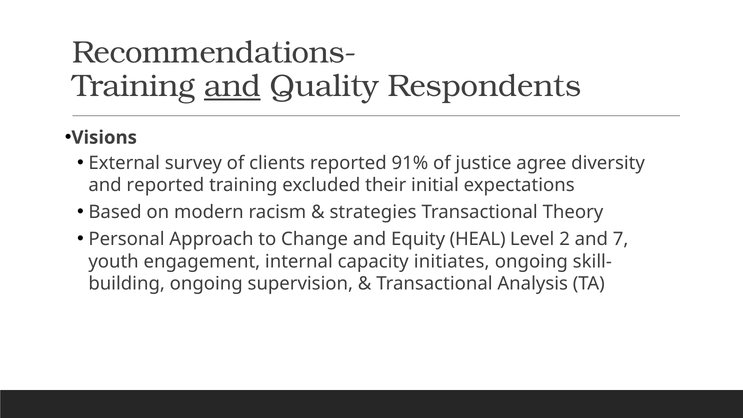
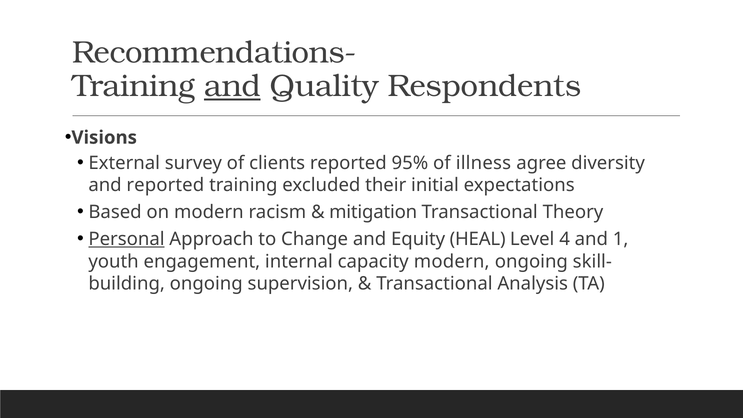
91%: 91% -> 95% (410, 163)
justice: justice -> illness (483, 163)
strategies: strategies -> mitigation (373, 212)
Personal underline: none -> present (126, 239)
2: 2 -> 4 (565, 239)
7: 7 -> 1 (621, 239)
capacity initiates: initiates -> modern (452, 261)
